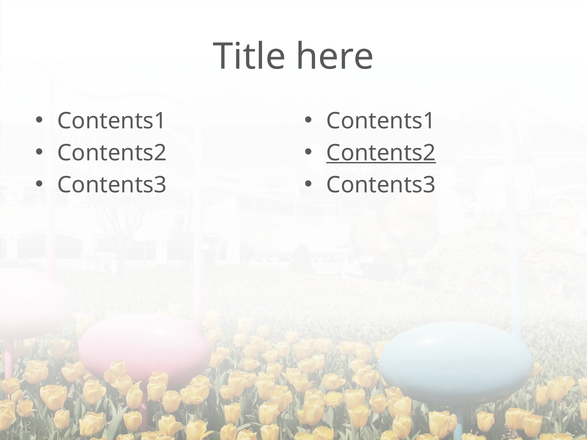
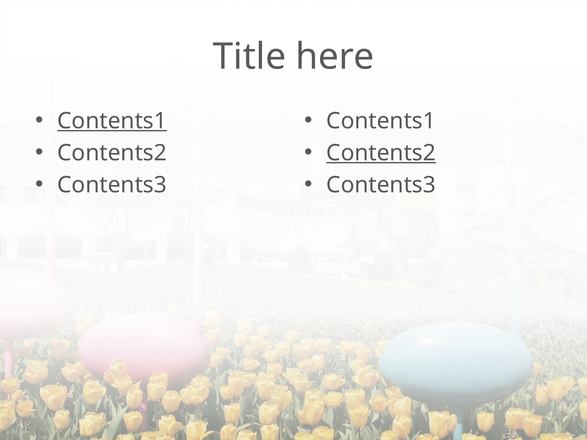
Contents1 underline: none -> present (112, 121)
